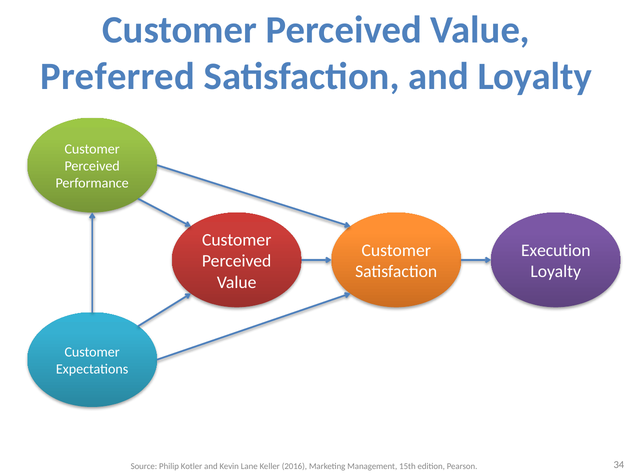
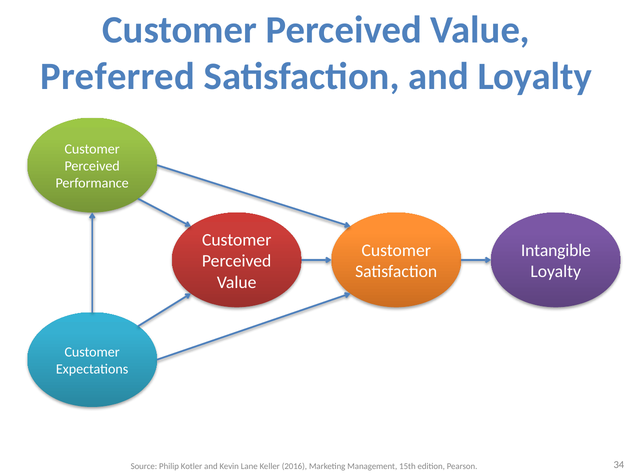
Execution: Execution -> Intangible (556, 250)
